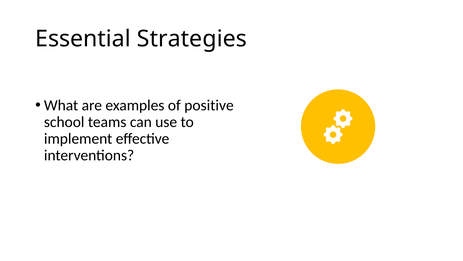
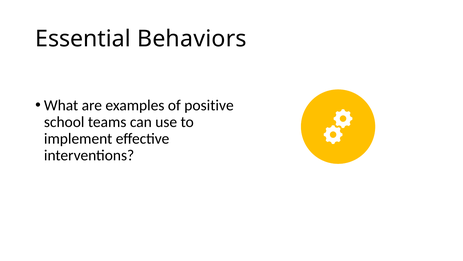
Strategies: Strategies -> Behaviors (192, 39)
